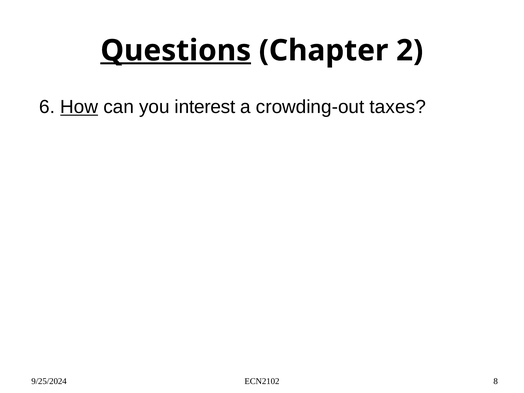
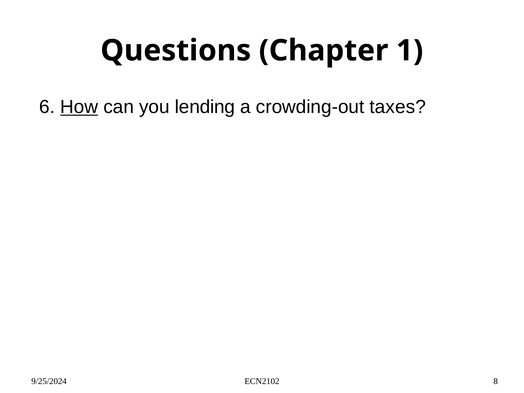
Questions underline: present -> none (176, 51)
2: 2 -> 1 (410, 51)
interest: interest -> lending (205, 107)
